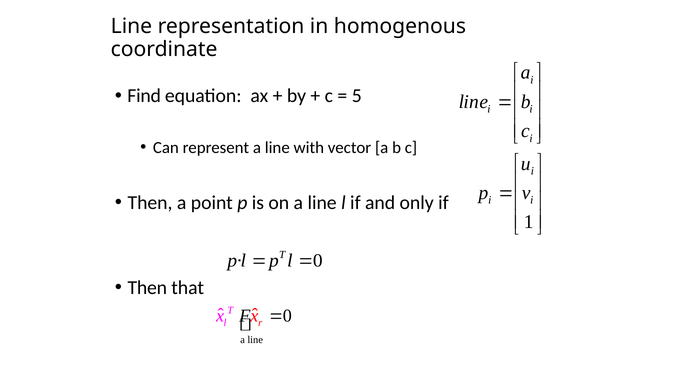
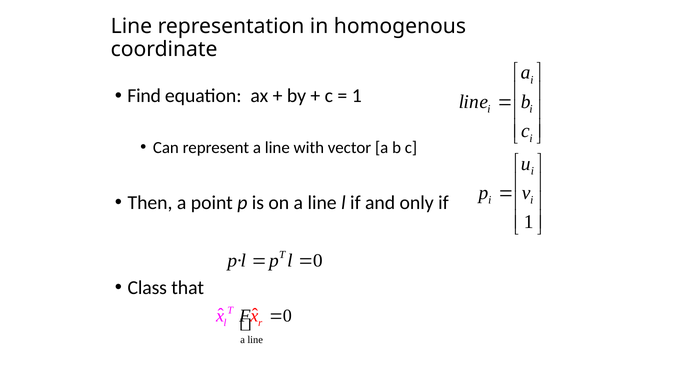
5: 5 -> 1 (357, 96)
Then: Then -> Class (147, 288)
